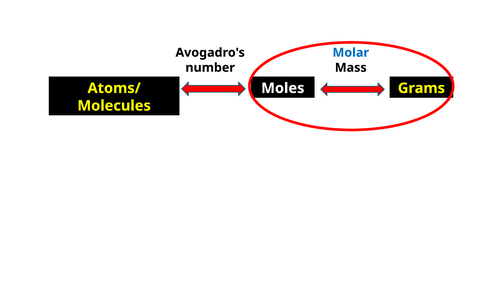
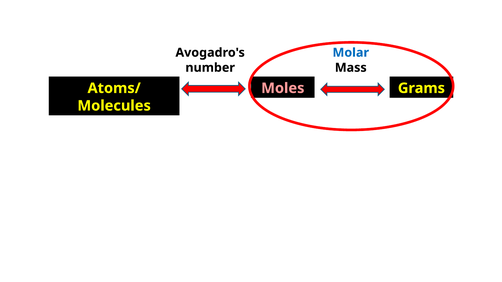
Moles colour: white -> pink (283, 88)
